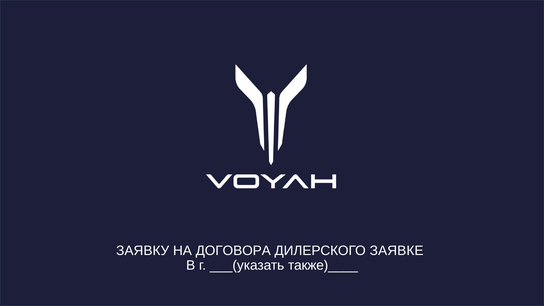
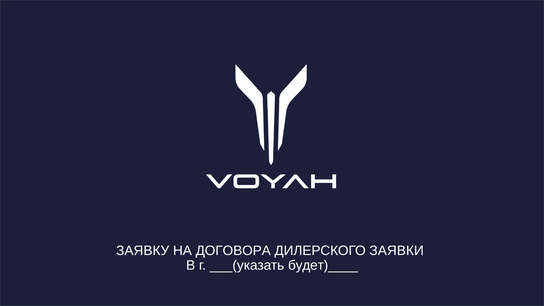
ЗАЯВКЕ: ЗАЯВКЕ -> ЗАЯВКИ (397, 251)
также)____: также)____ -> будет)____ (323, 265)
